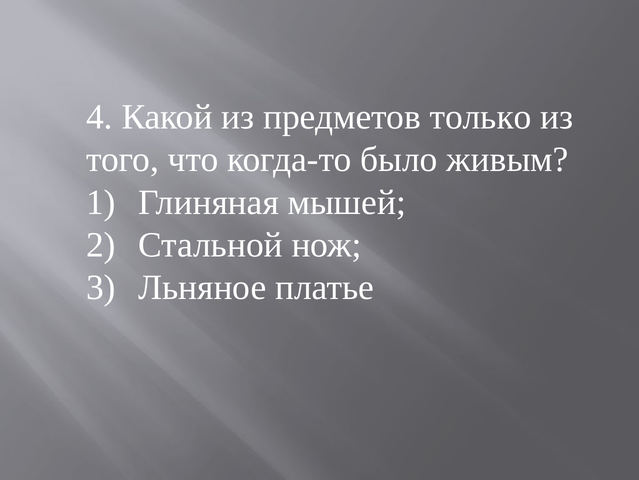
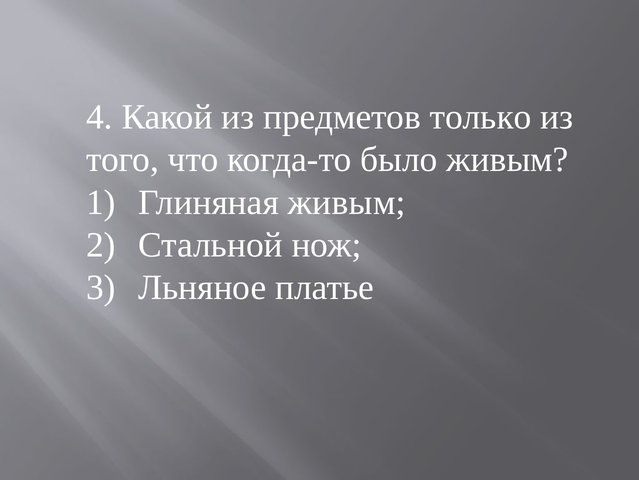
Глиняная мышей: мышей -> живым (347, 202)
